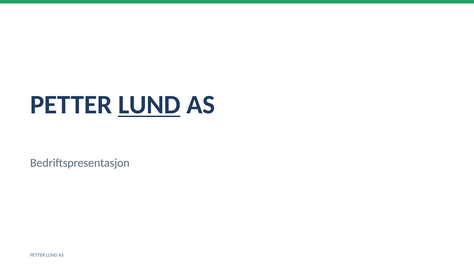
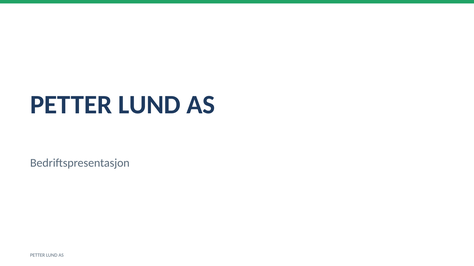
LUND underline: present -> none (149, 105)
